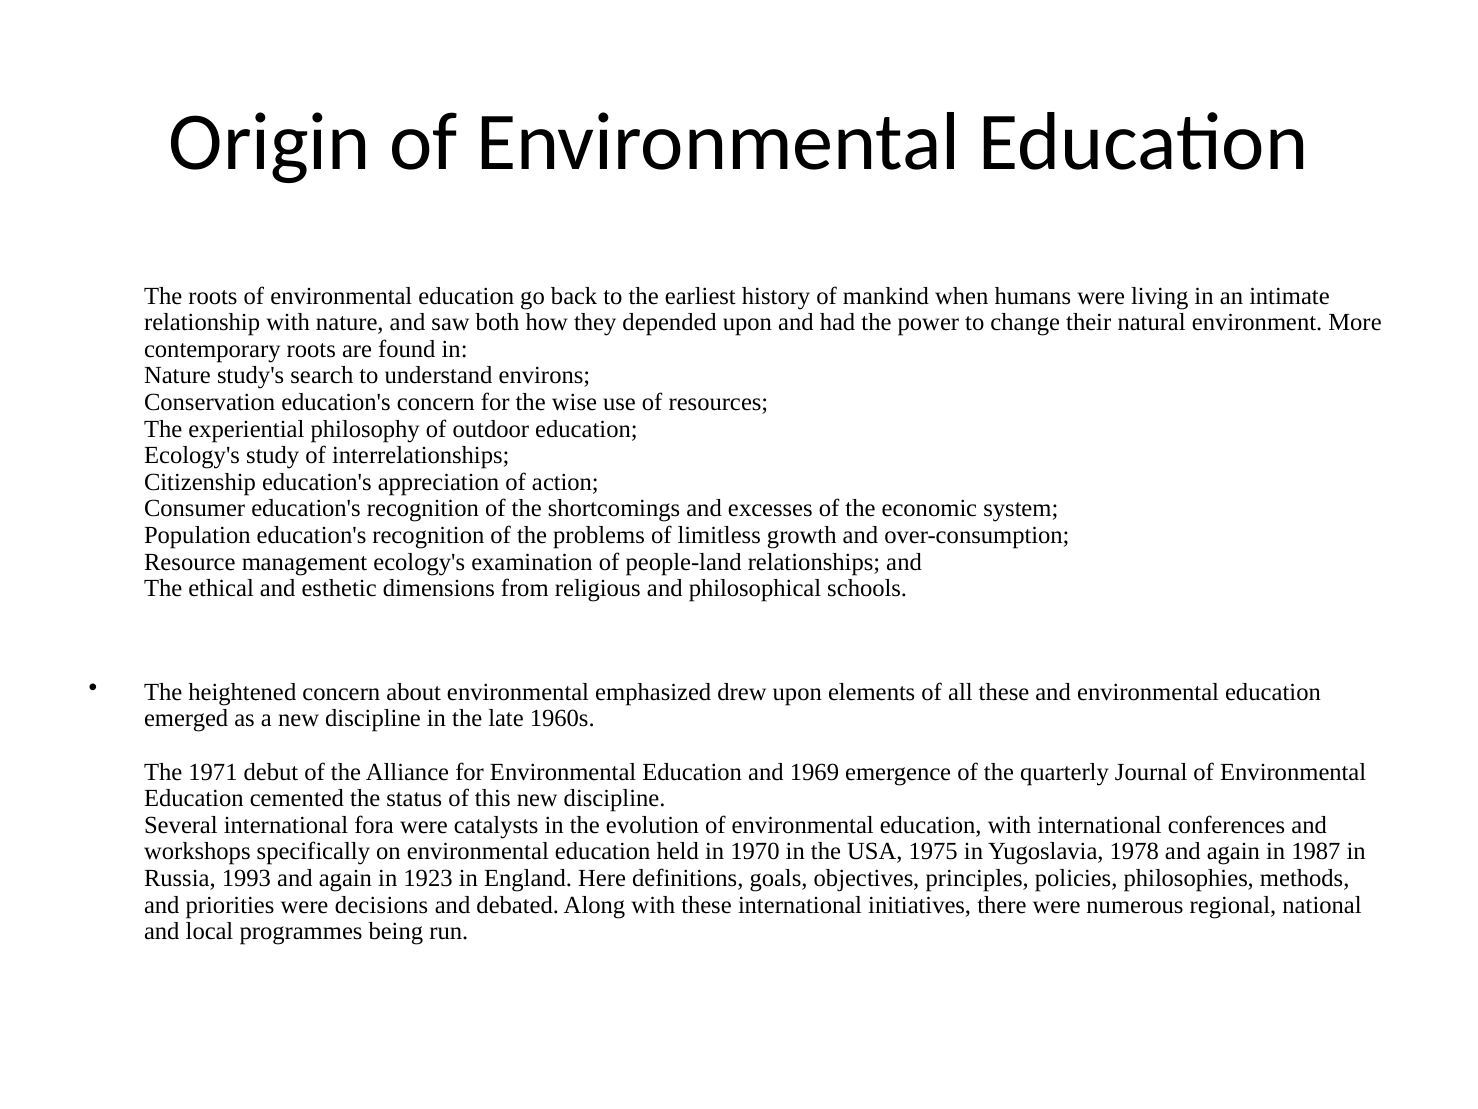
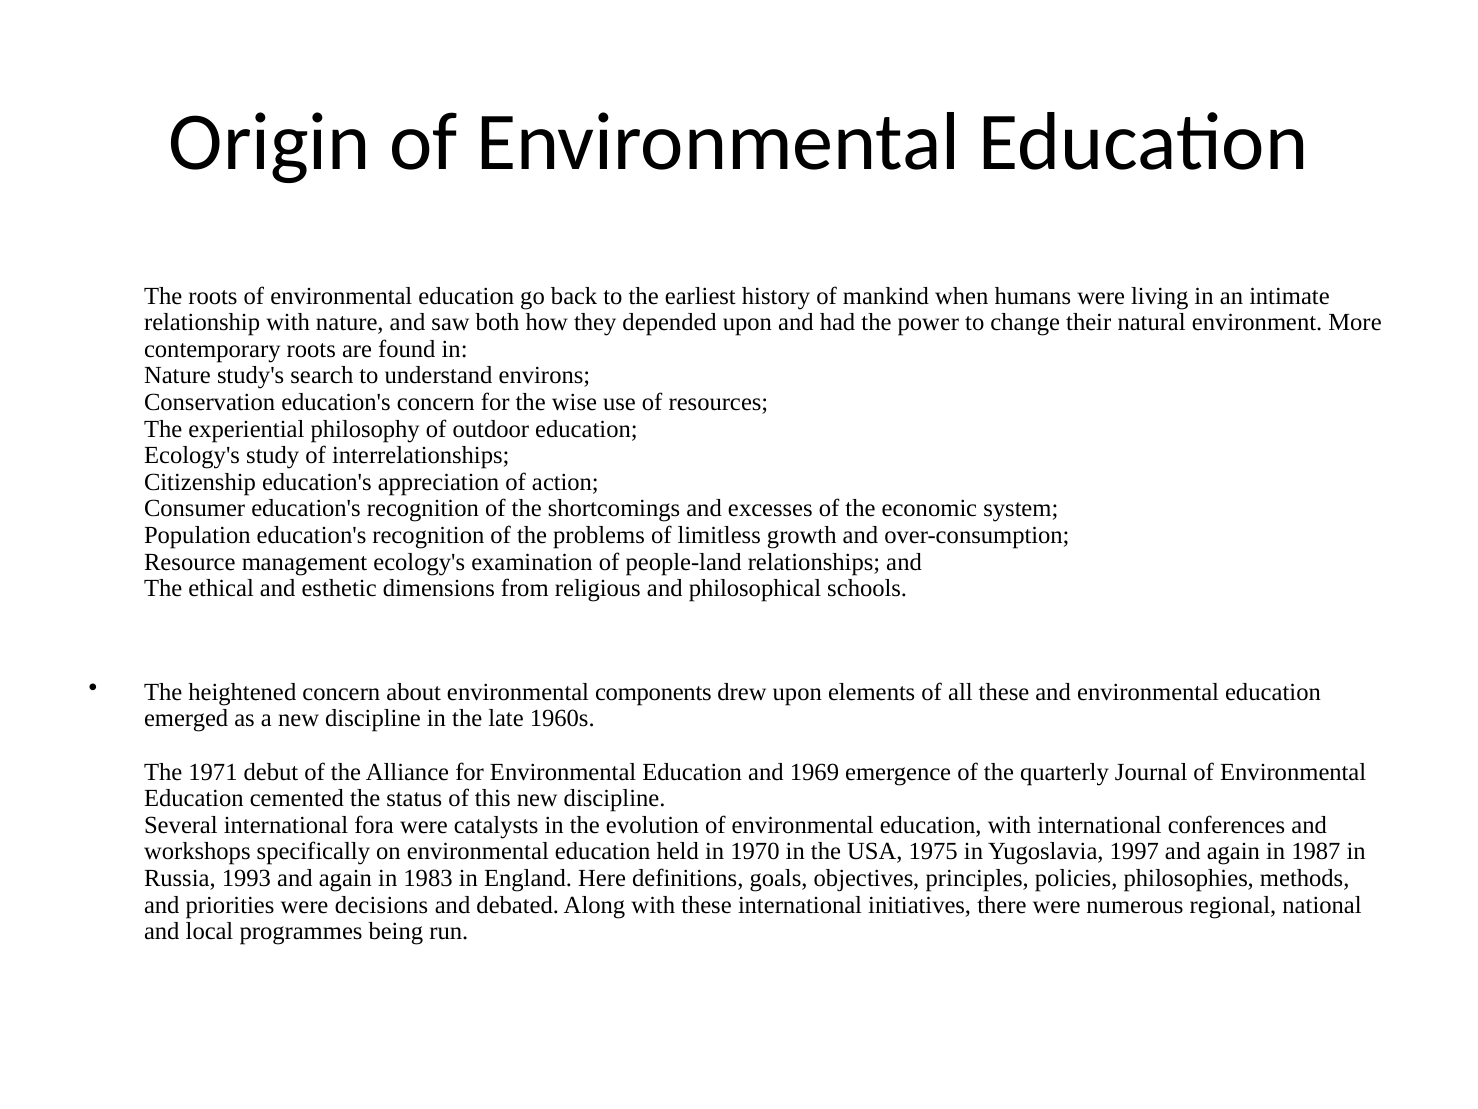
emphasized: emphasized -> components (653, 692)
1978: 1978 -> 1997 (1134, 851)
1923: 1923 -> 1983 (428, 878)
